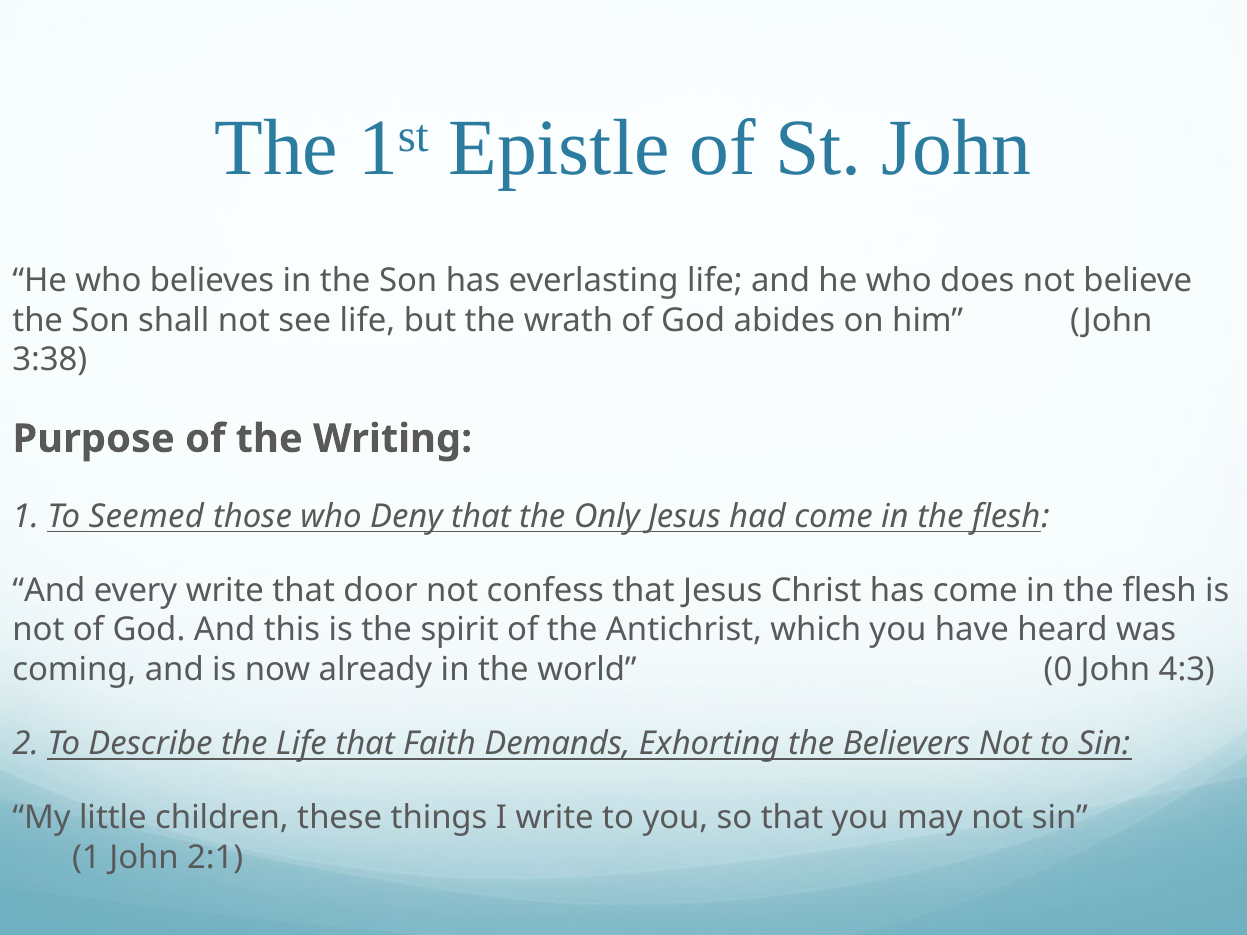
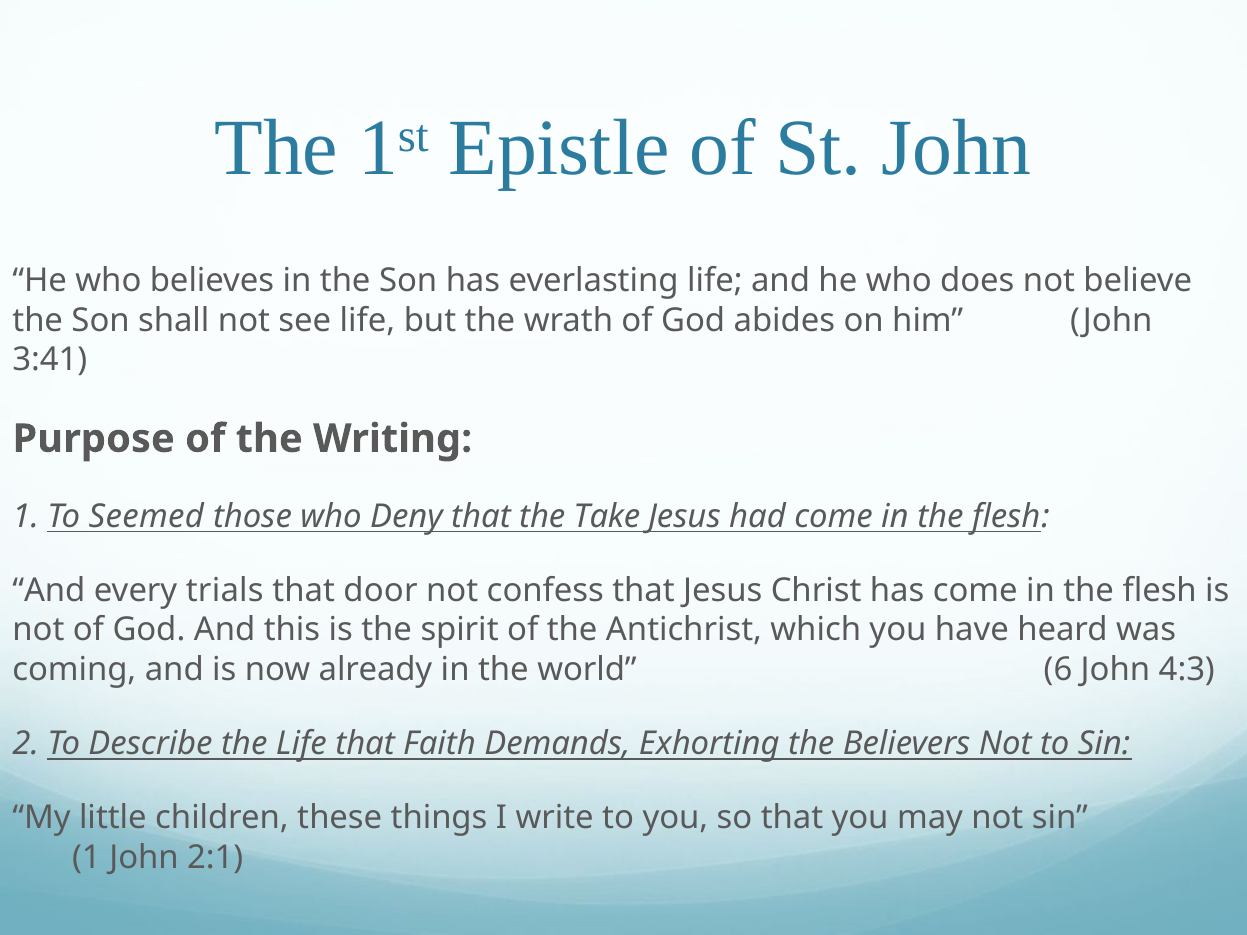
3:38: 3:38 -> 3:41 (50, 360)
Only: Only -> Take (607, 517)
every write: write -> trials (225, 591)
0: 0 -> 6 (1058, 670)
